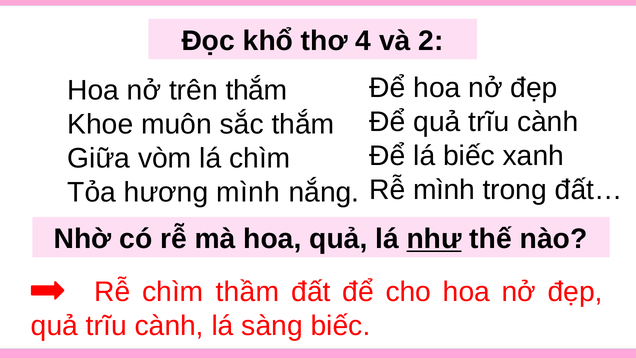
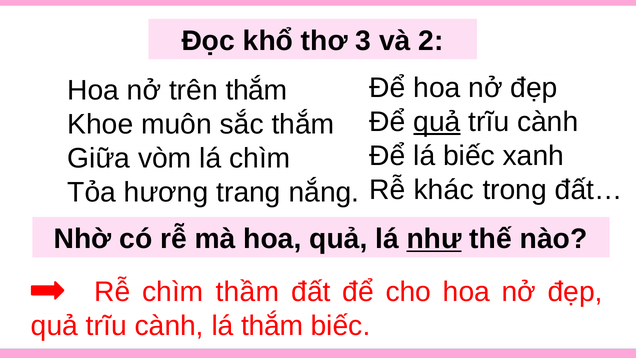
4: 4 -> 3 (363, 41)
quả underline: none -> present (437, 122)
Rễ mình: mình -> khác (444, 190)
hương mình: mình -> trang (248, 192)
lá sàng: sàng -> thắm (272, 326)
